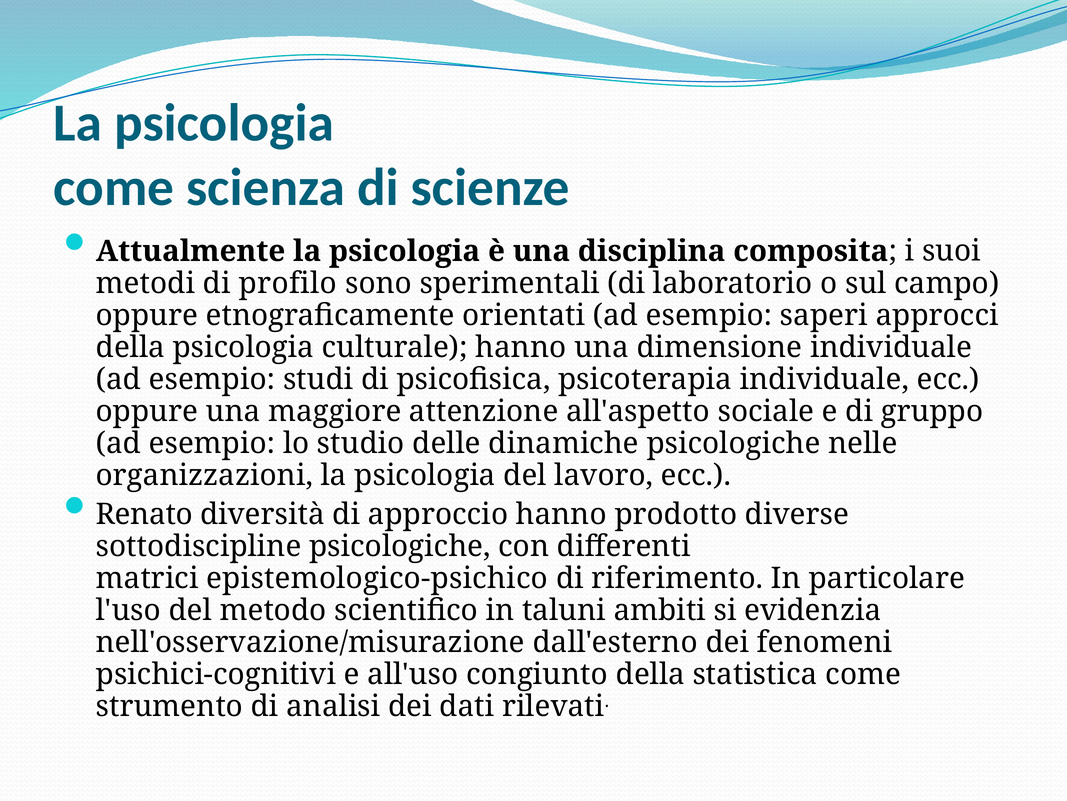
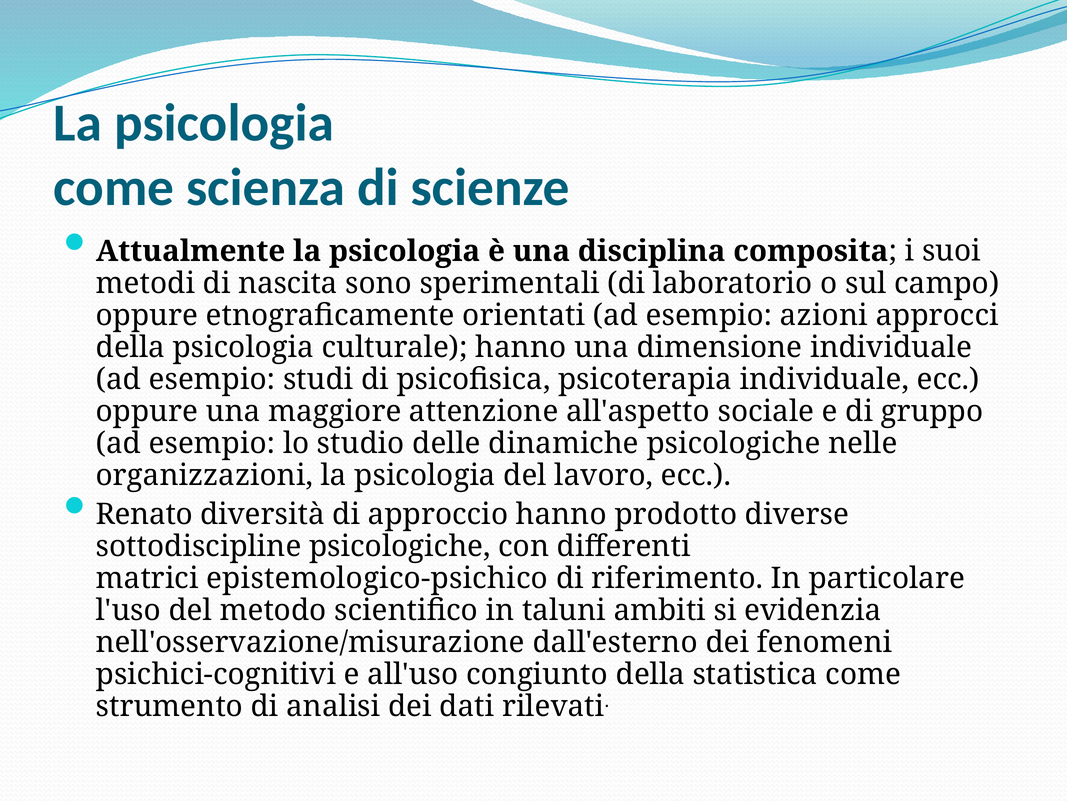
profilo: profilo -> nascita (288, 283)
saperi: saperi -> azioni (824, 315)
